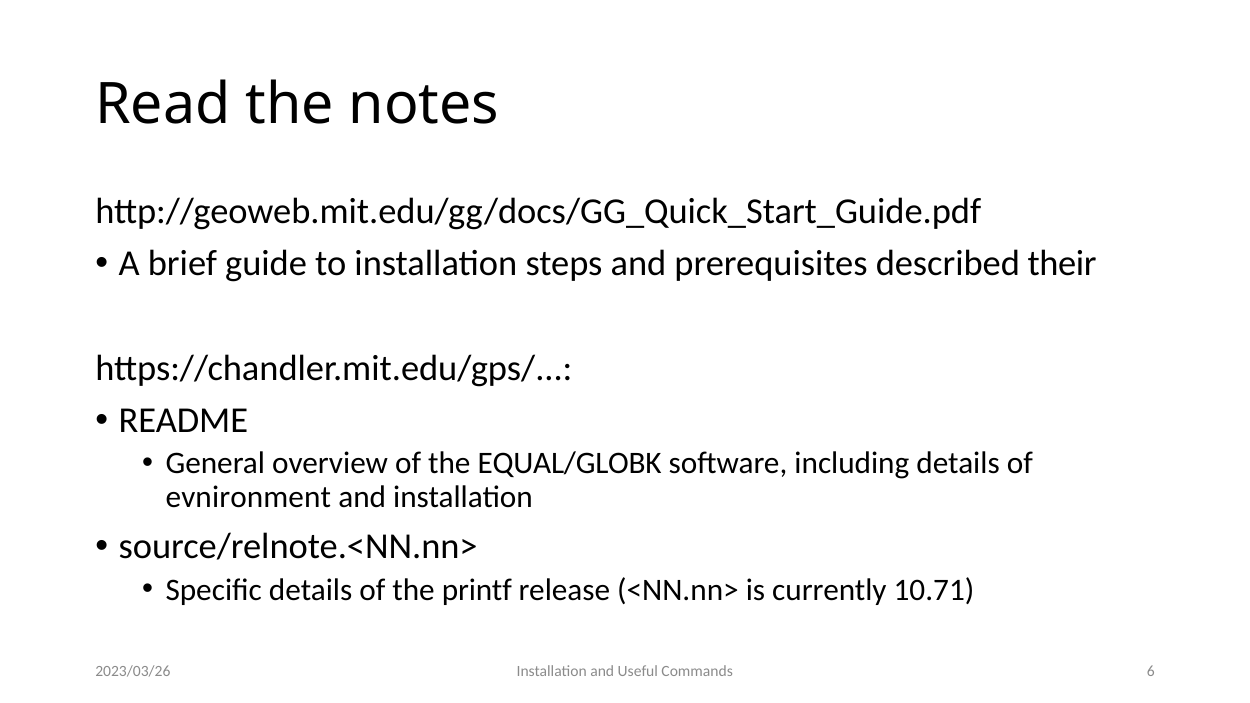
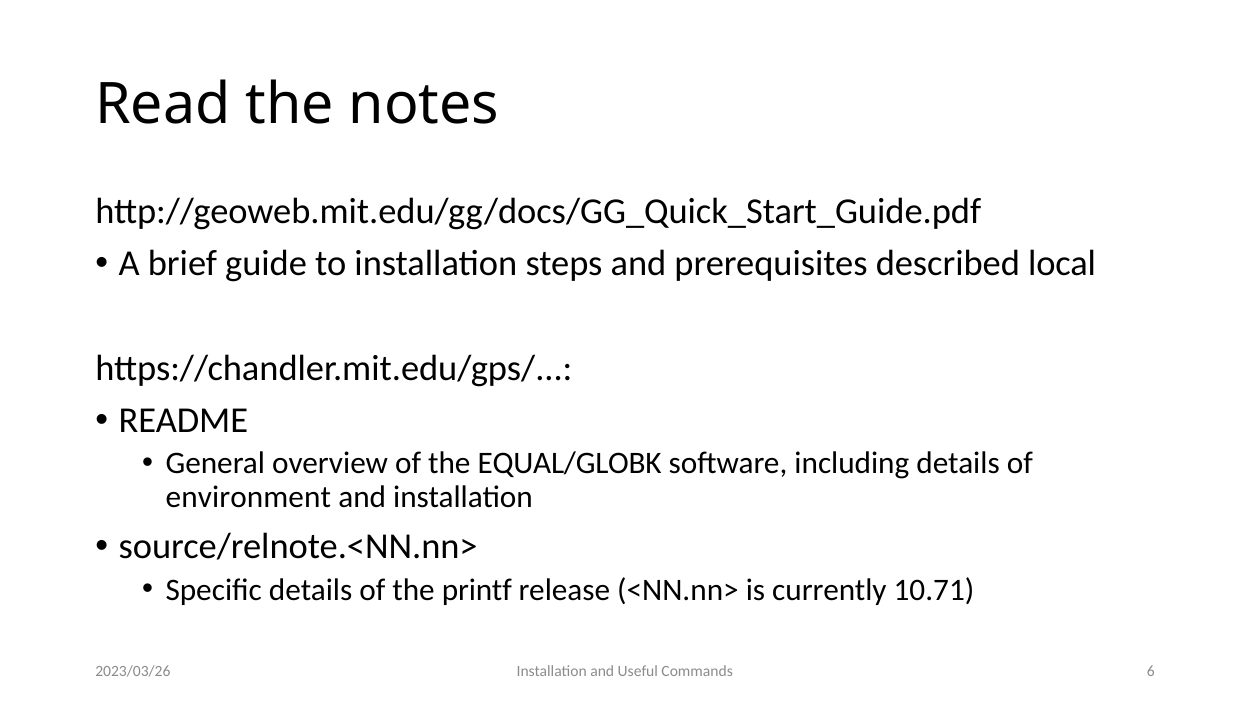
their: their -> local (1062, 264)
evnironment: evnironment -> environment (248, 497)
